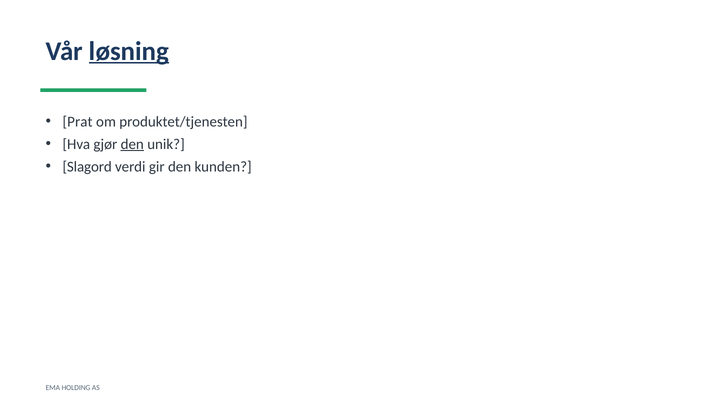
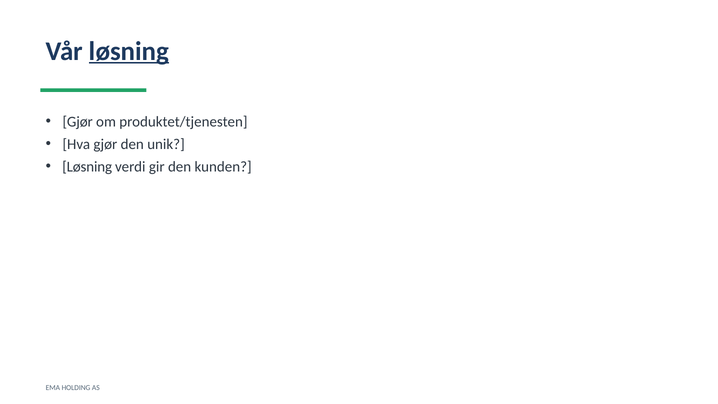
Prat: Prat -> Gjør (78, 122)
den underline: present -> none (132, 144)
Slagord: Slagord -> Løsning (87, 167)
